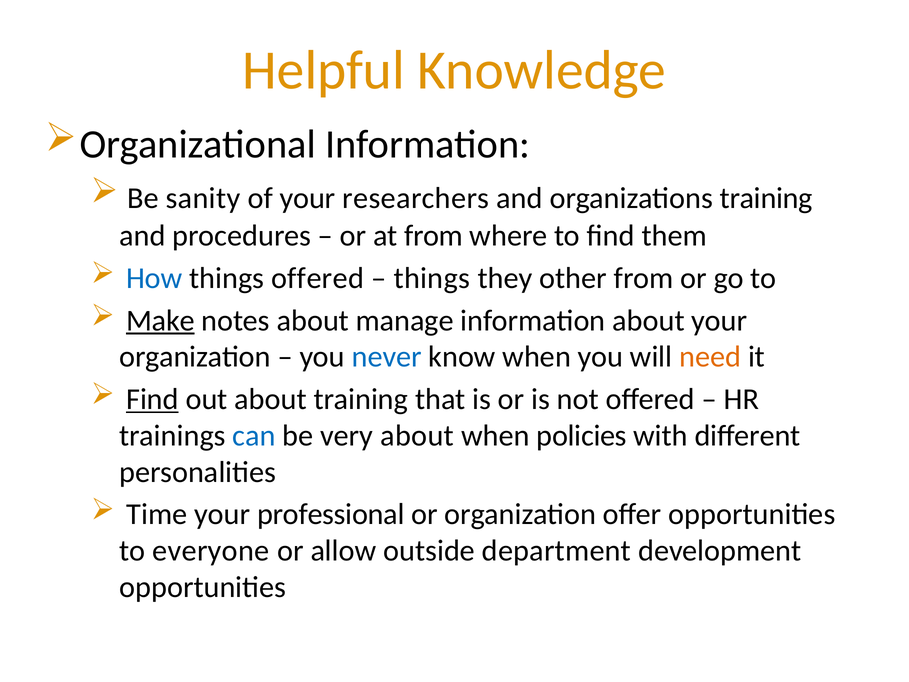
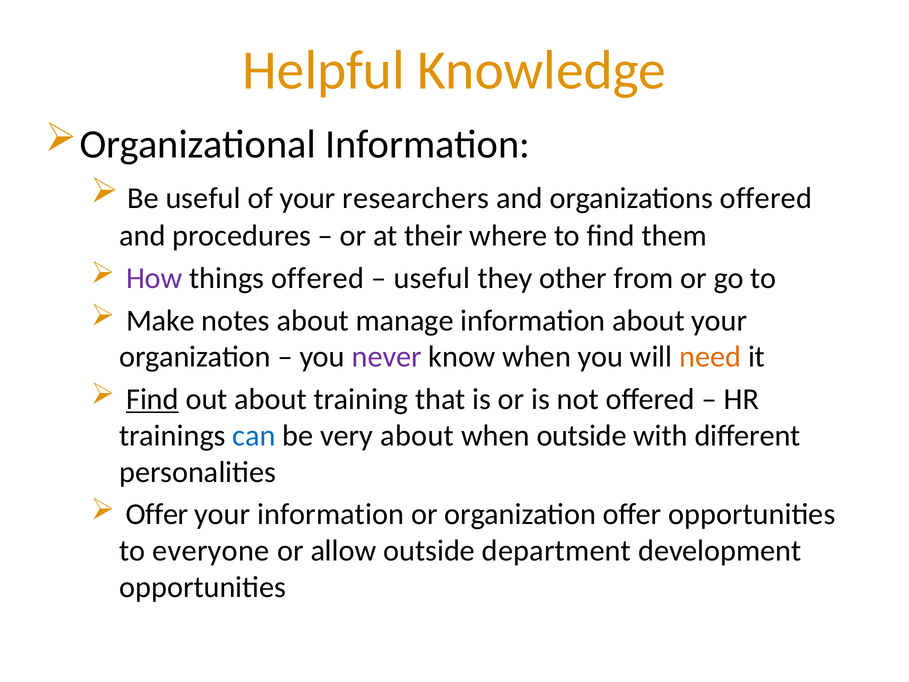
Be sanity: sanity -> useful (203, 198)
organizations training: training -> offered (766, 198)
at from: from -> their (434, 236)
How colour: blue -> purple (154, 278)
things: things -> useful (432, 278)
Make underline: present -> none (160, 320)
never colour: blue -> purple (387, 357)
when policies: policies -> outside (582, 436)
Time: Time -> Offer (157, 514)
your professional: professional -> information (331, 514)
